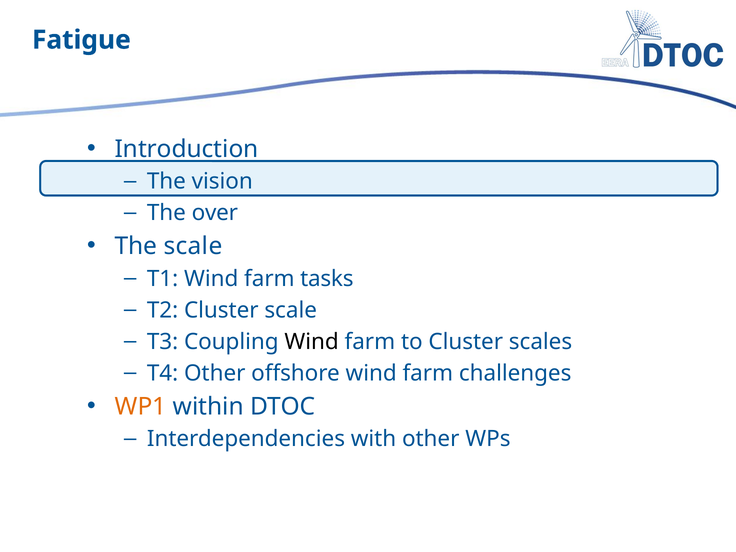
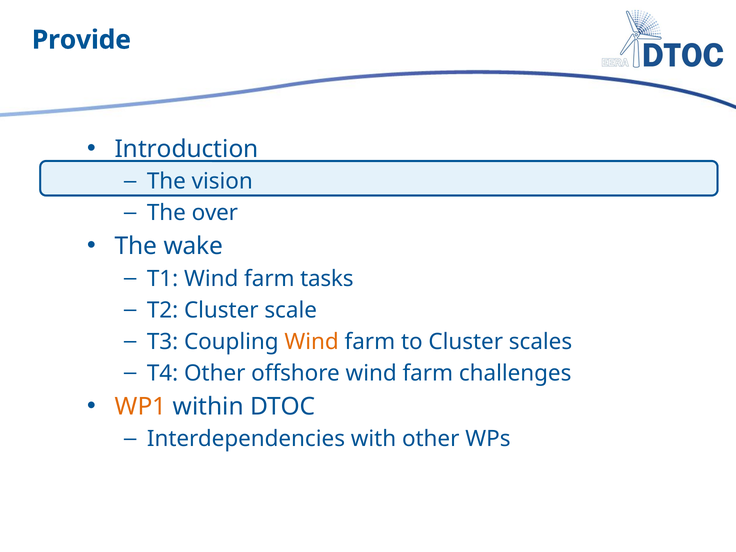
Fatigue: Fatigue -> Provide (81, 40)
The scale: scale -> wake (193, 246)
Wind colour: black -> orange (312, 342)
